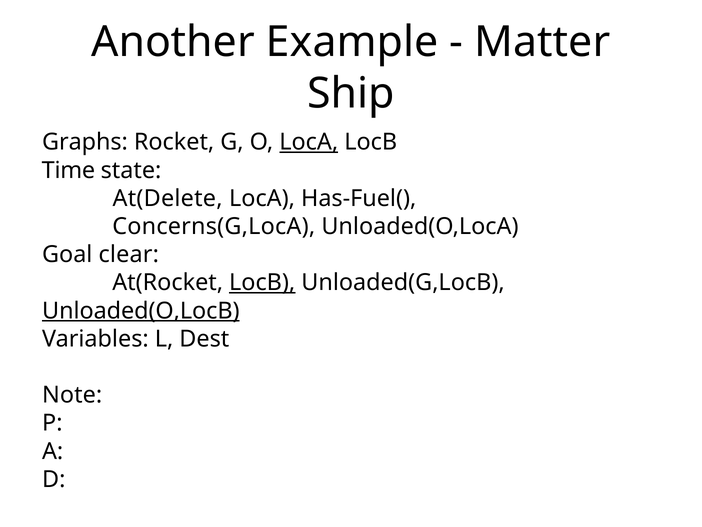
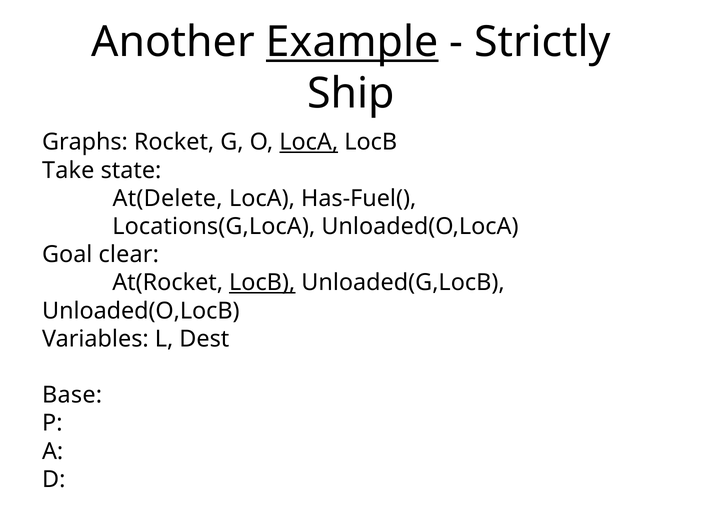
Example underline: none -> present (352, 42)
Matter: Matter -> Strictly (542, 42)
Time: Time -> Take (68, 170)
Concerns(G,LocA: Concerns(G,LocA -> Locations(G,LocA (214, 226)
Unloaded(O,LocB underline: present -> none (141, 311)
Note: Note -> Base (72, 395)
